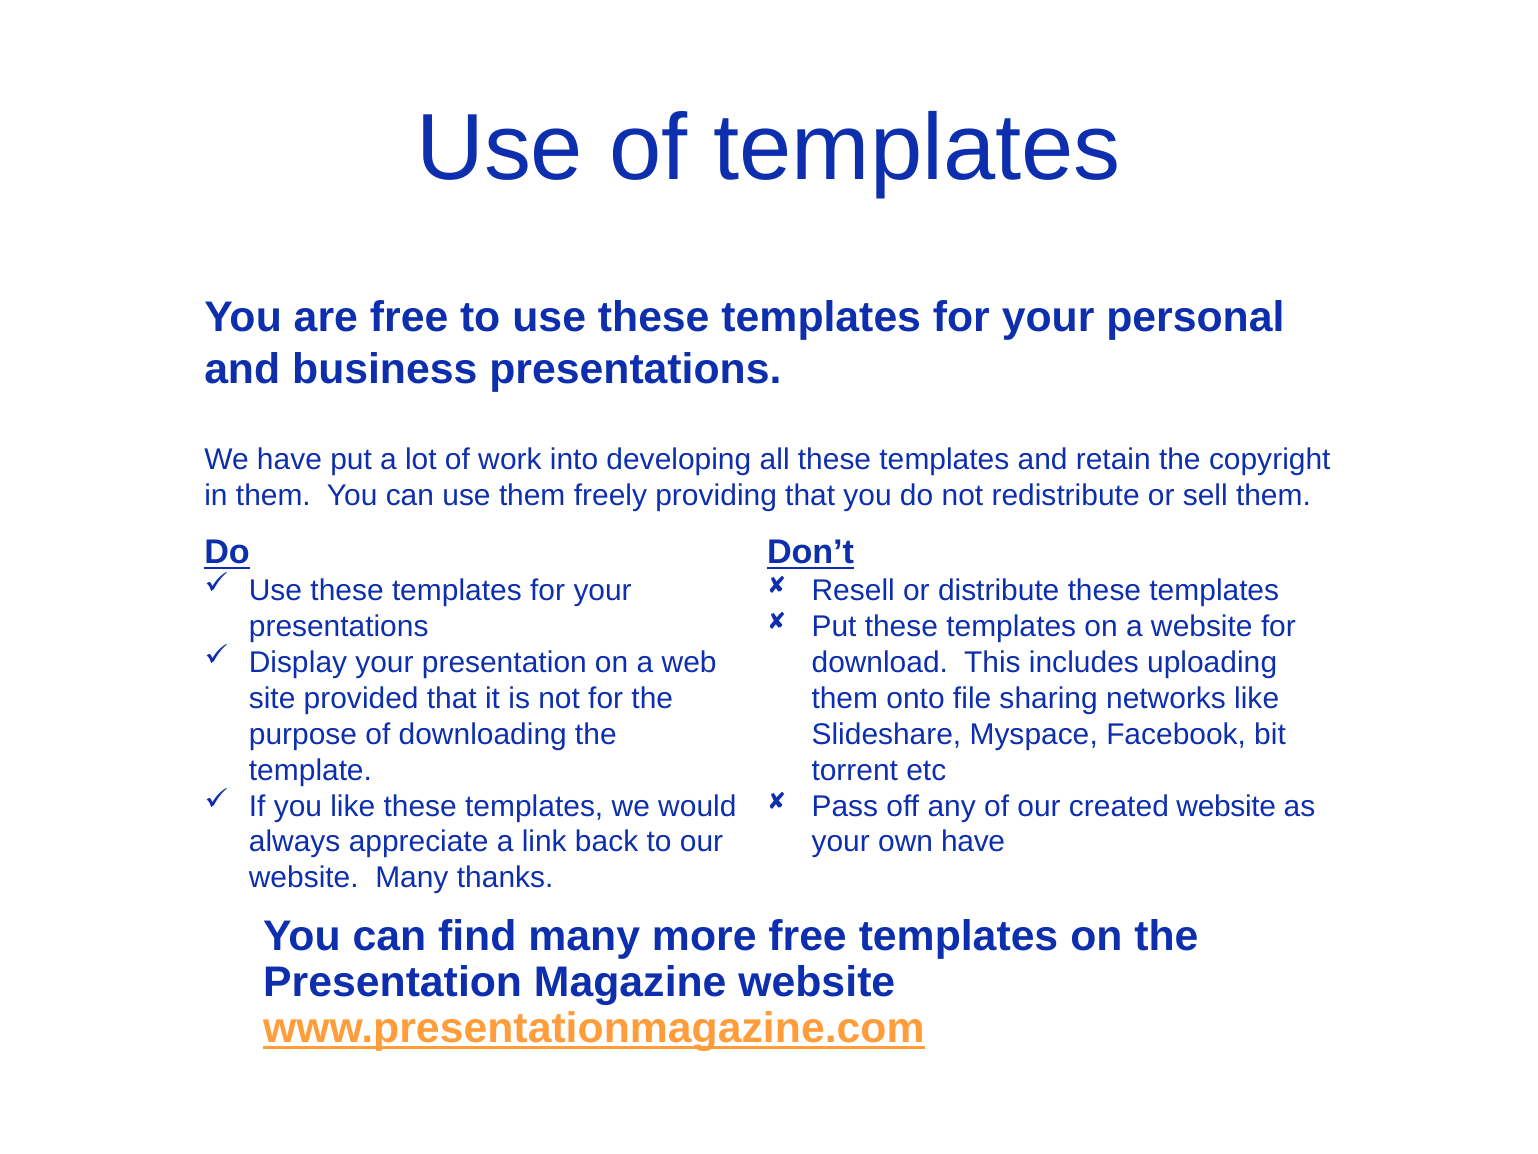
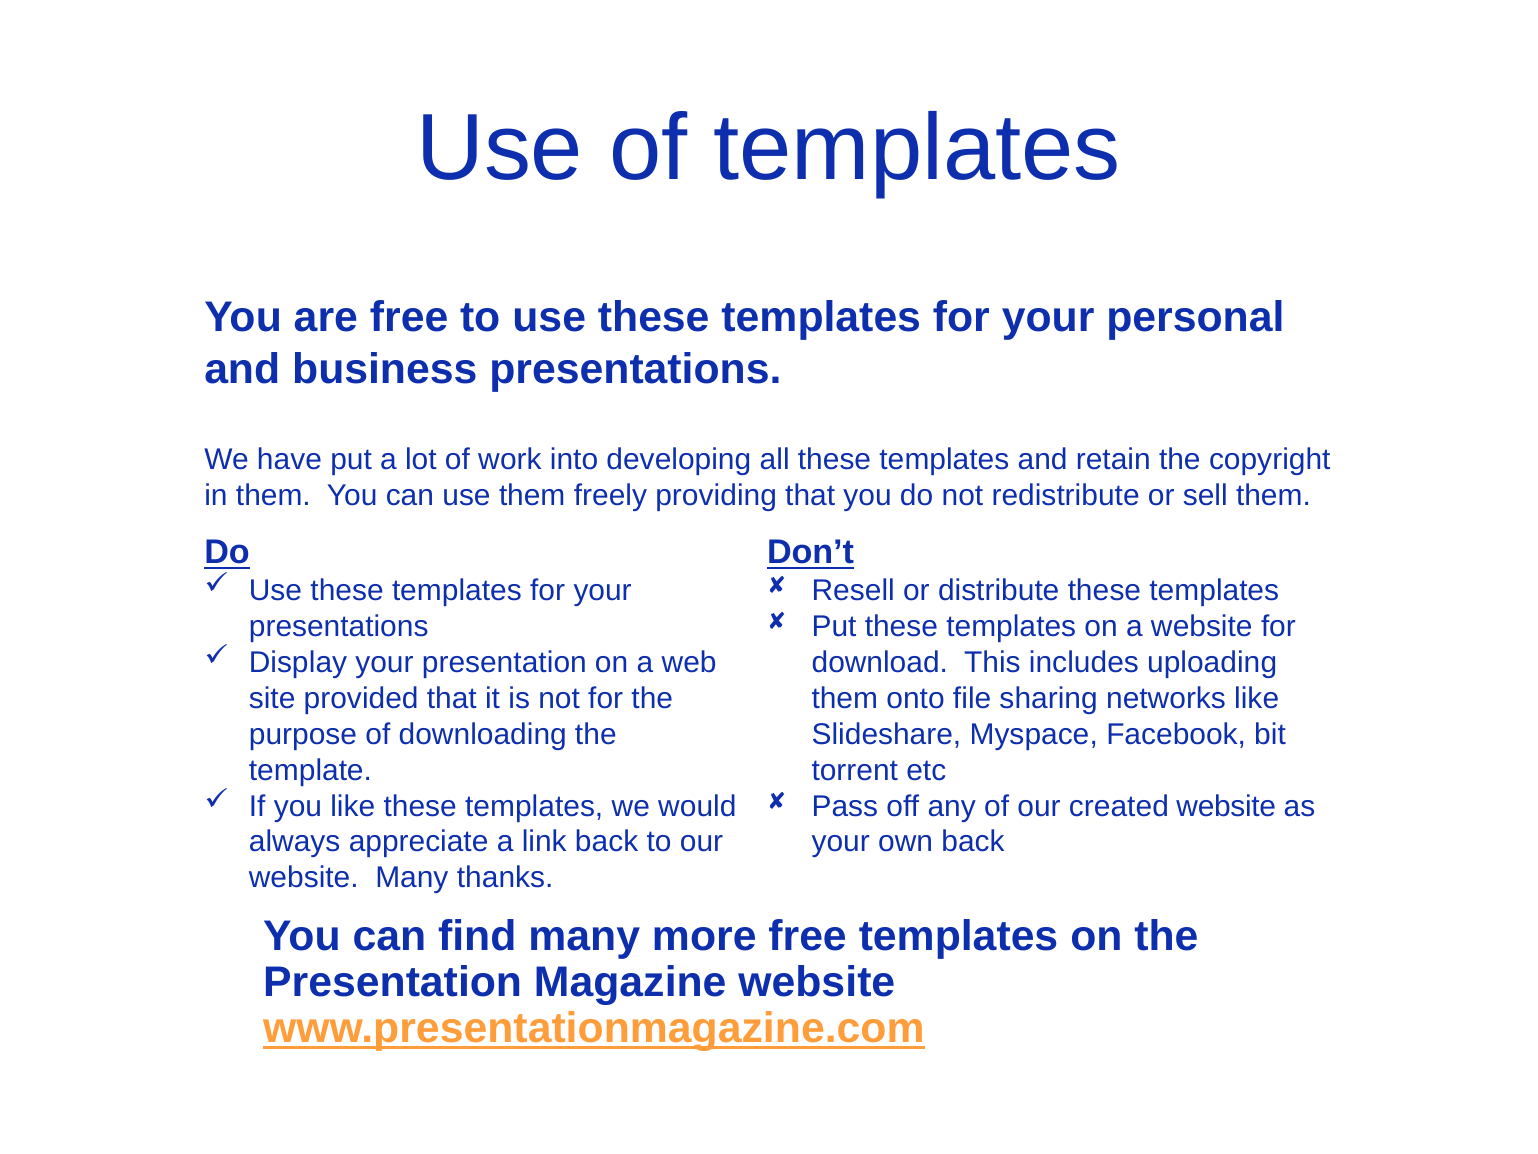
own have: have -> back (973, 842)
